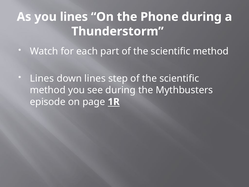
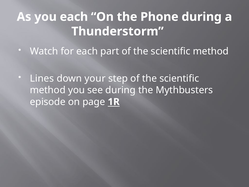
you lines: lines -> each (74, 17)
down lines: lines -> your (95, 78)
